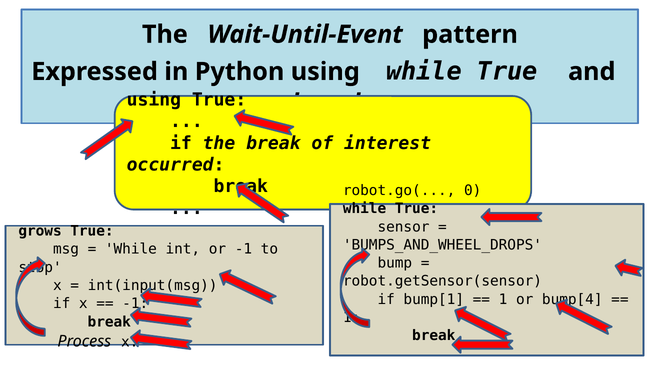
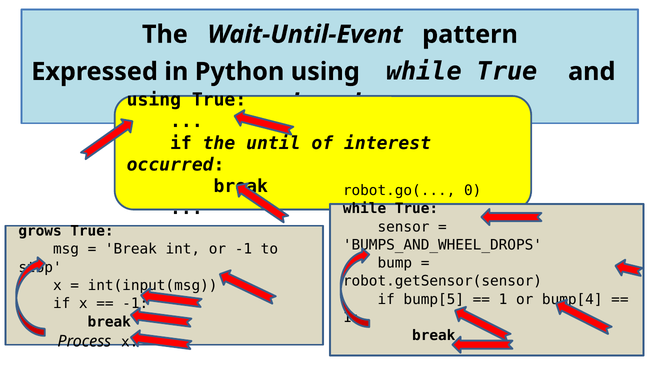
the break: break -> until (273, 143)
While: While -> Break (131, 249)
bump[1: bump[1 -> bump[5 (434, 299)
